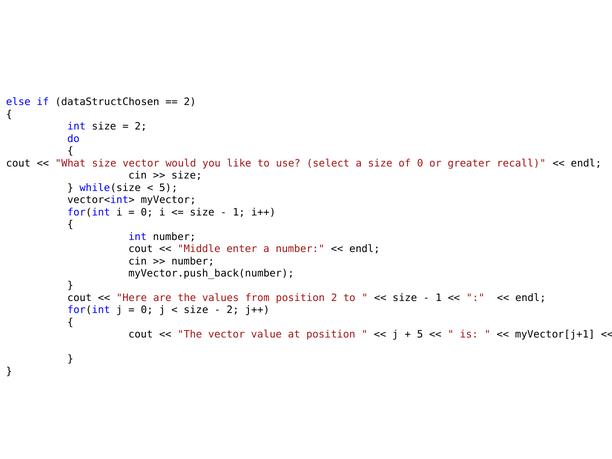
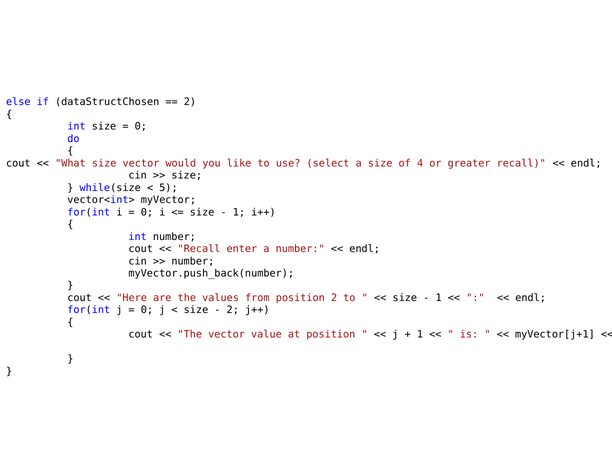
2: 2 -> 0 (141, 127)
of 0: 0 -> 4 (420, 163)
Middle: Middle -> Recall (199, 249)
5: 5 -> 1 (420, 335)
